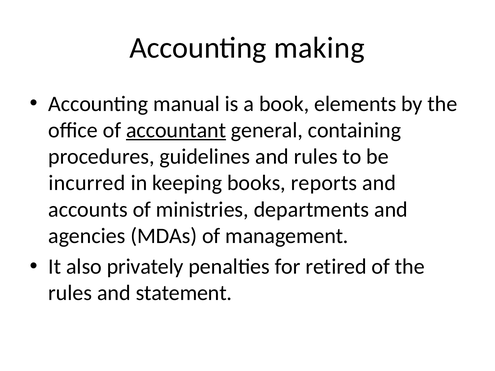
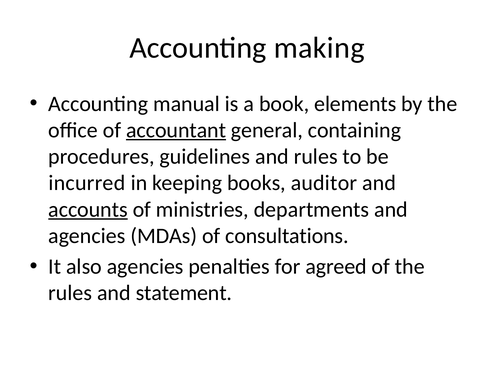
reports: reports -> auditor (324, 183)
accounts underline: none -> present (88, 210)
management: management -> consultations (287, 236)
also privately: privately -> agencies (145, 267)
retired: retired -> agreed (336, 267)
